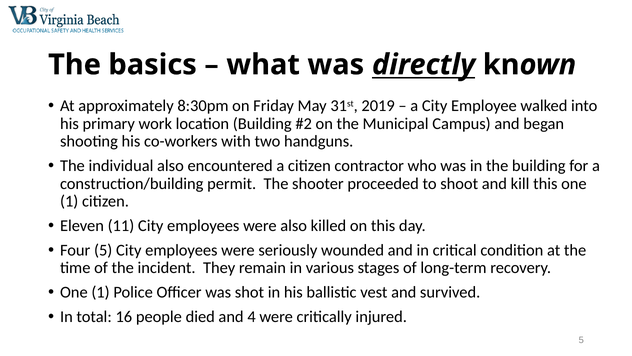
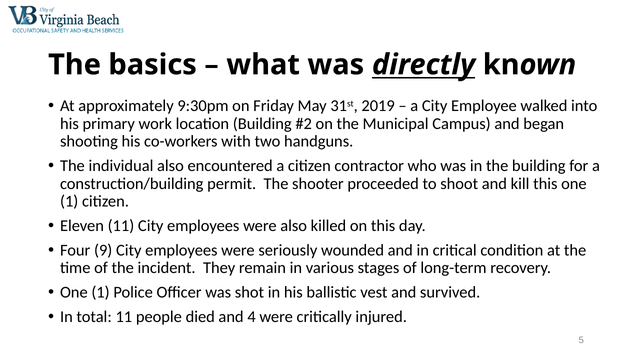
8:30pm: 8:30pm -> 9:30pm (203, 106)
Four 5: 5 -> 9 (103, 250)
total 16: 16 -> 11 (124, 316)
